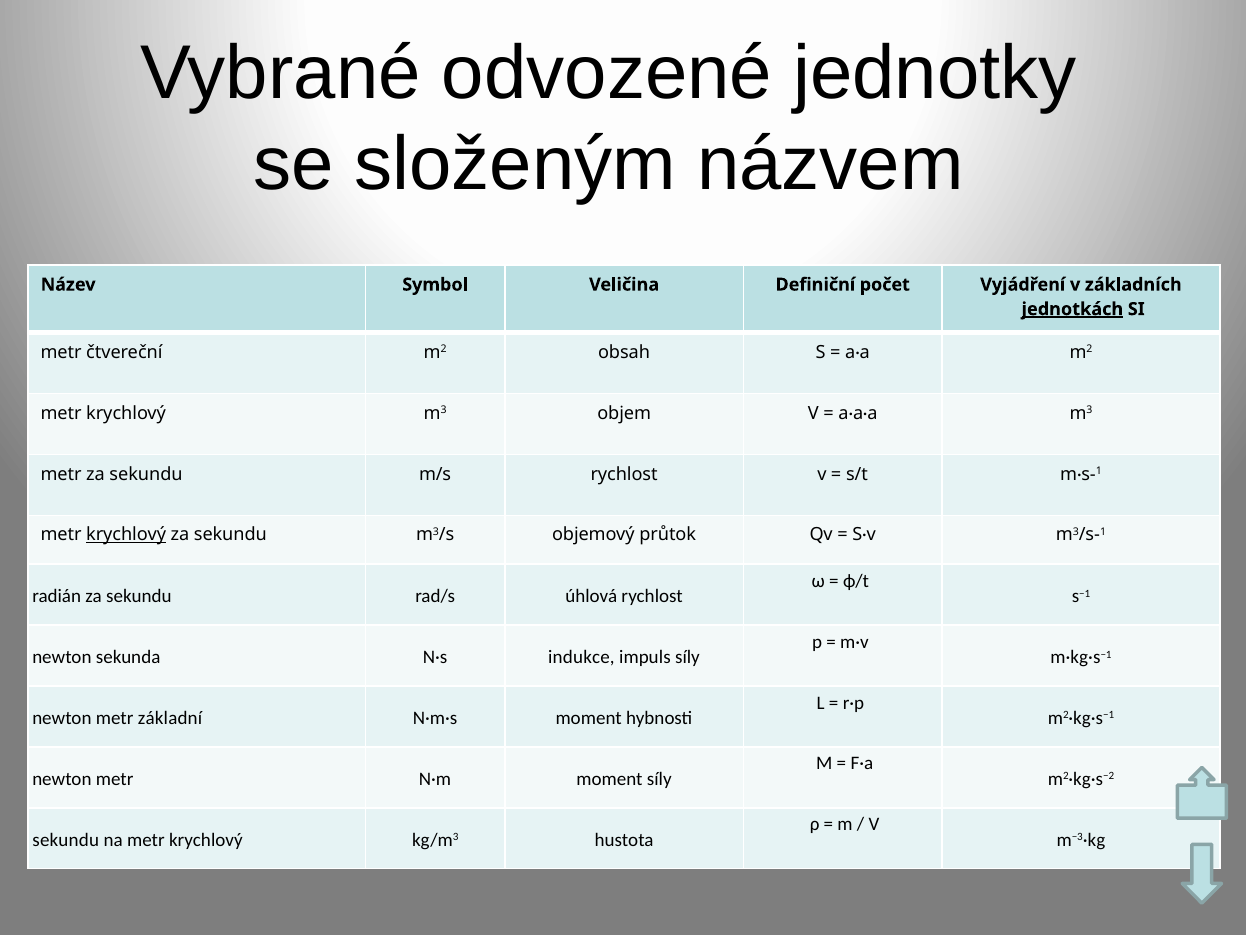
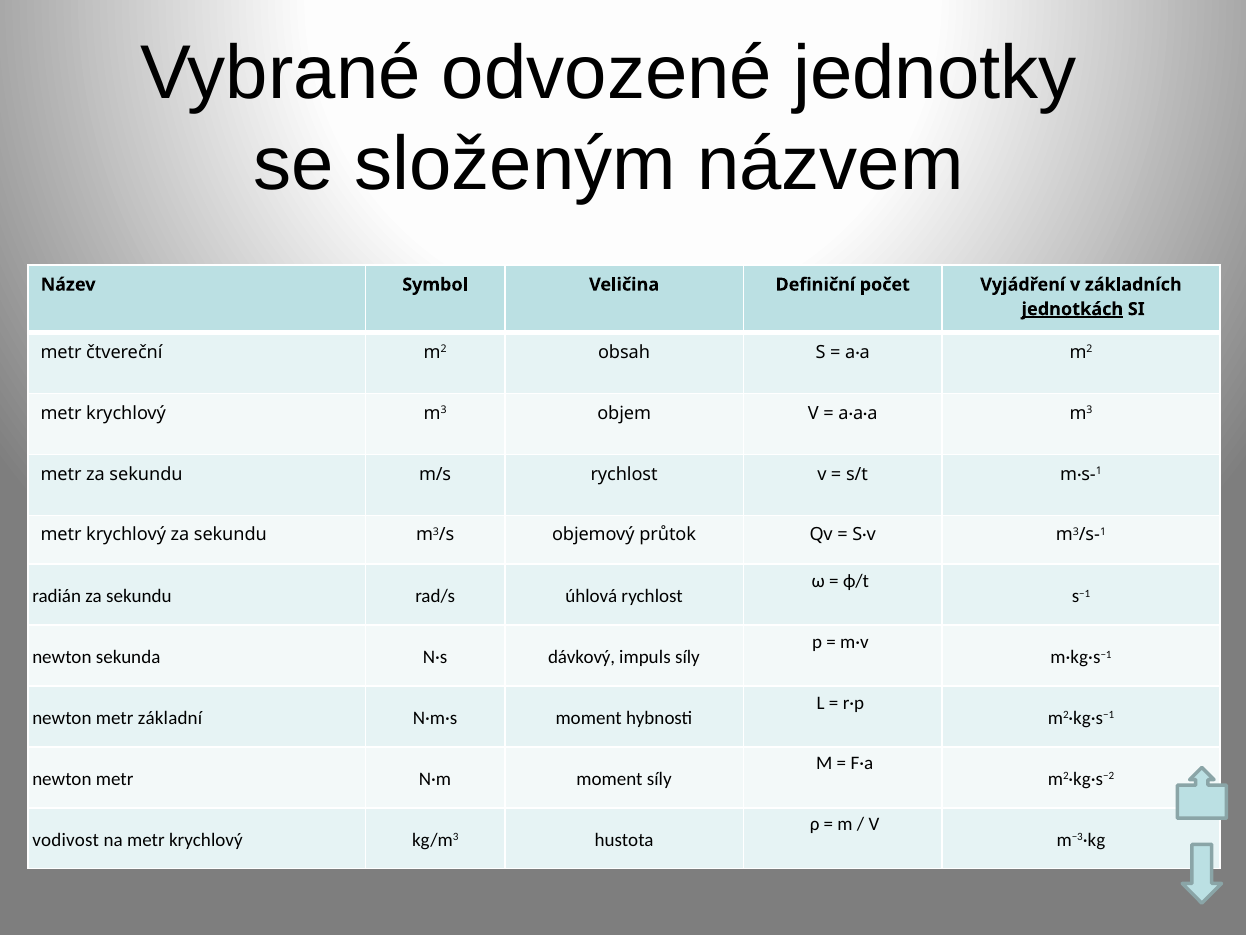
krychlový underline: present -> none (126, 535)
indukce: indukce -> dávkový (582, 657)
sekundu: sekundu -> vodivost (66, 840)
